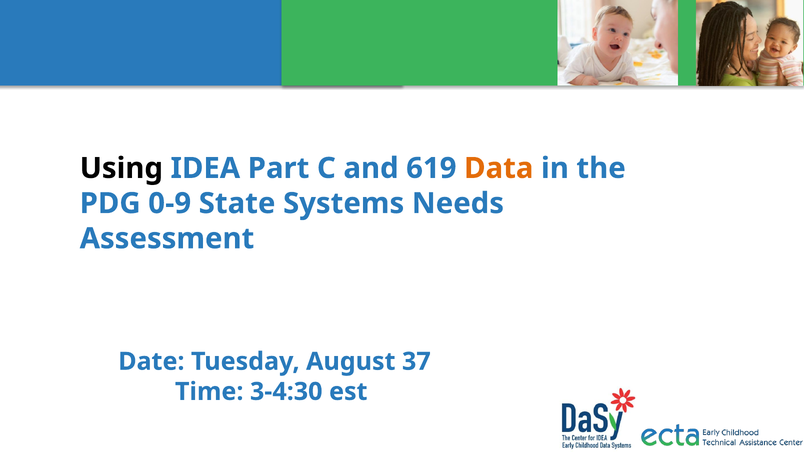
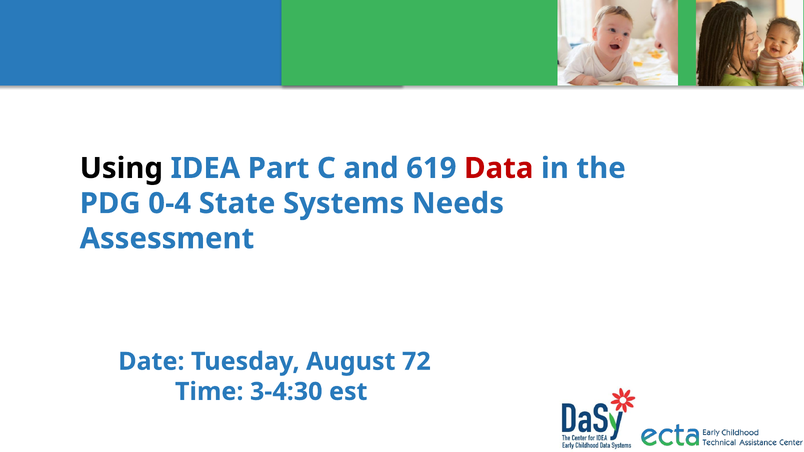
Data colour: orange -> red (499, 168)
0-9: 0-9 -> 0-4 (170, 204)
37: 37 -> 72 (416, 362)
